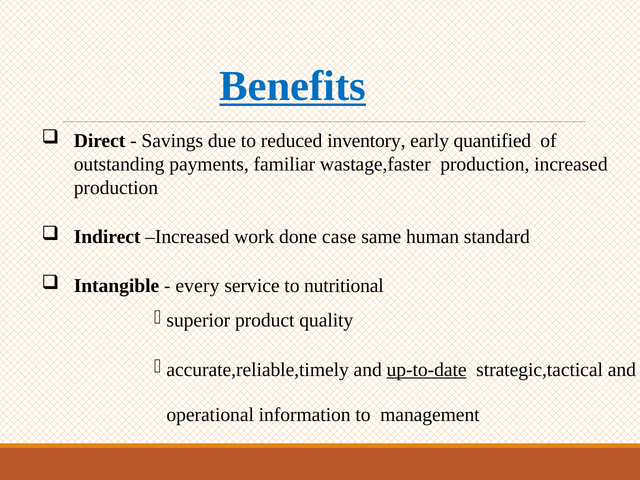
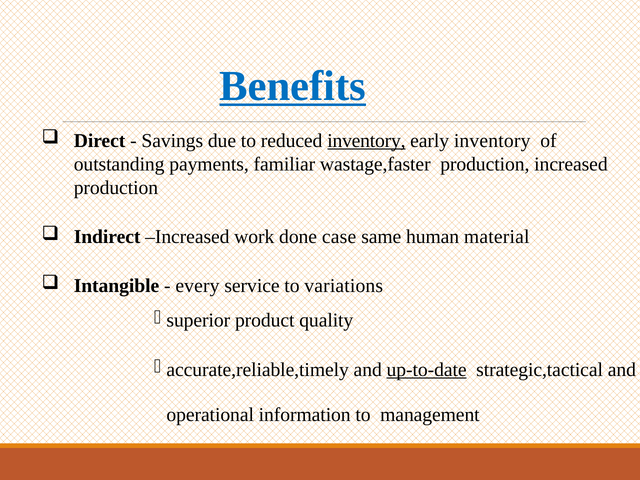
inventory underline: none -> present (366, 141)
early quantified: quantified -> inventory (492, 141)
standard: standard -> material (497, 237)
nutritional: nutritional -> variations (344, 286)
